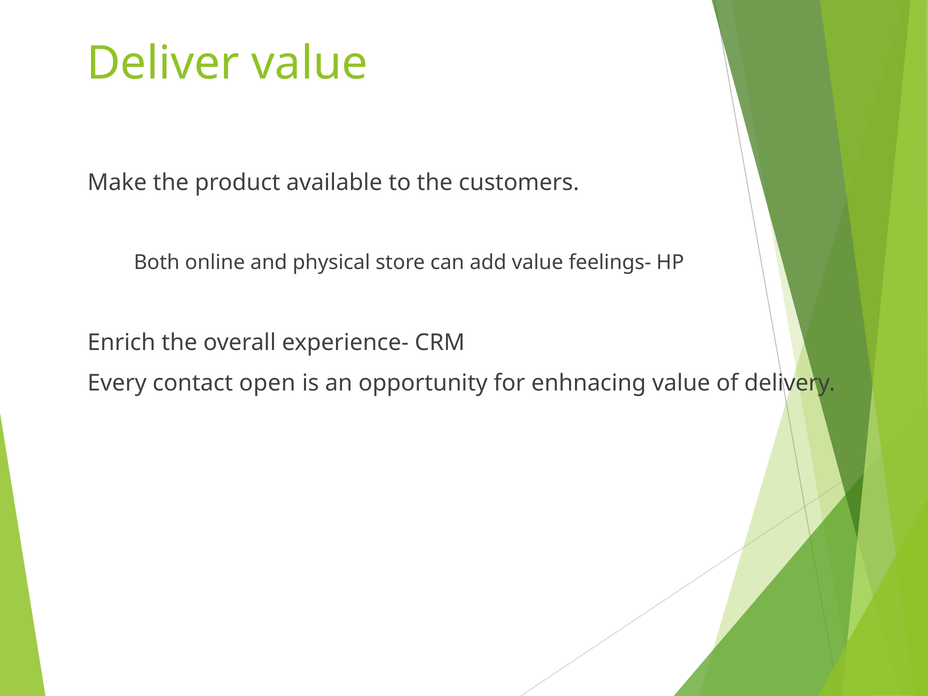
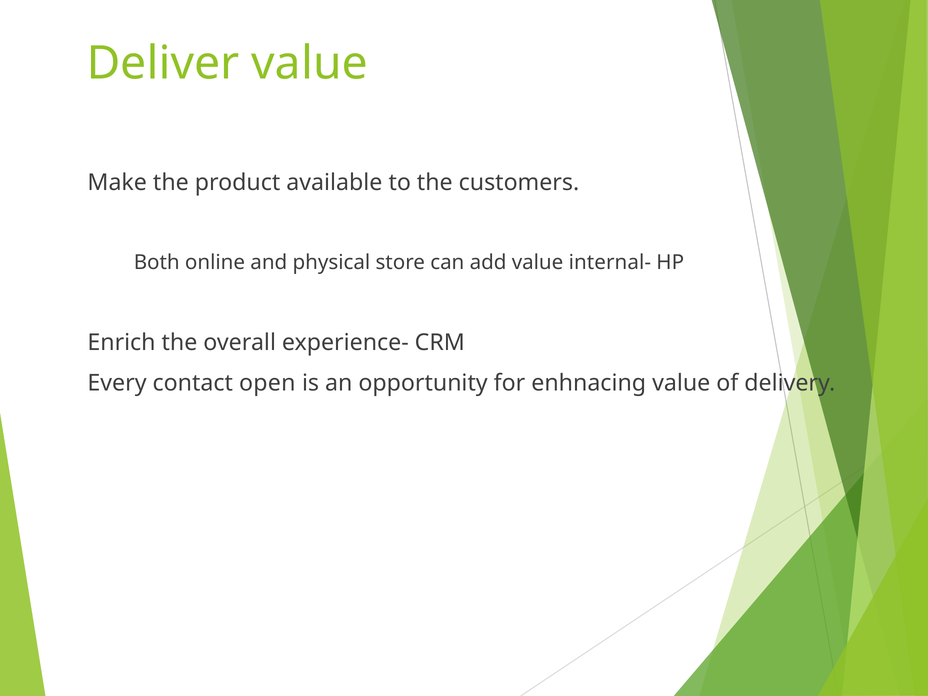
feelings-: feelings- -> internal- (610, 262)
